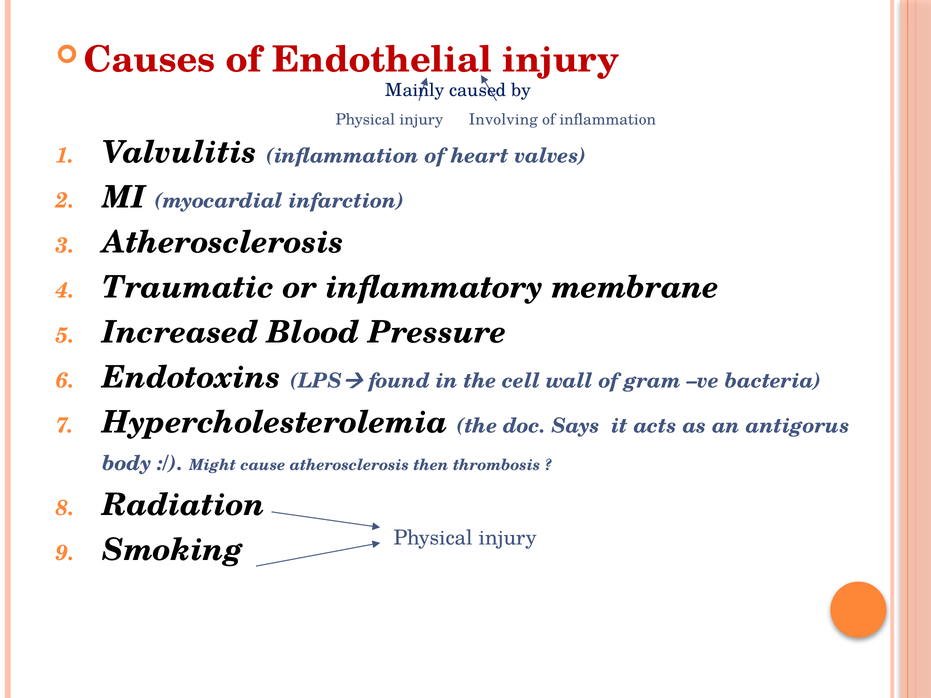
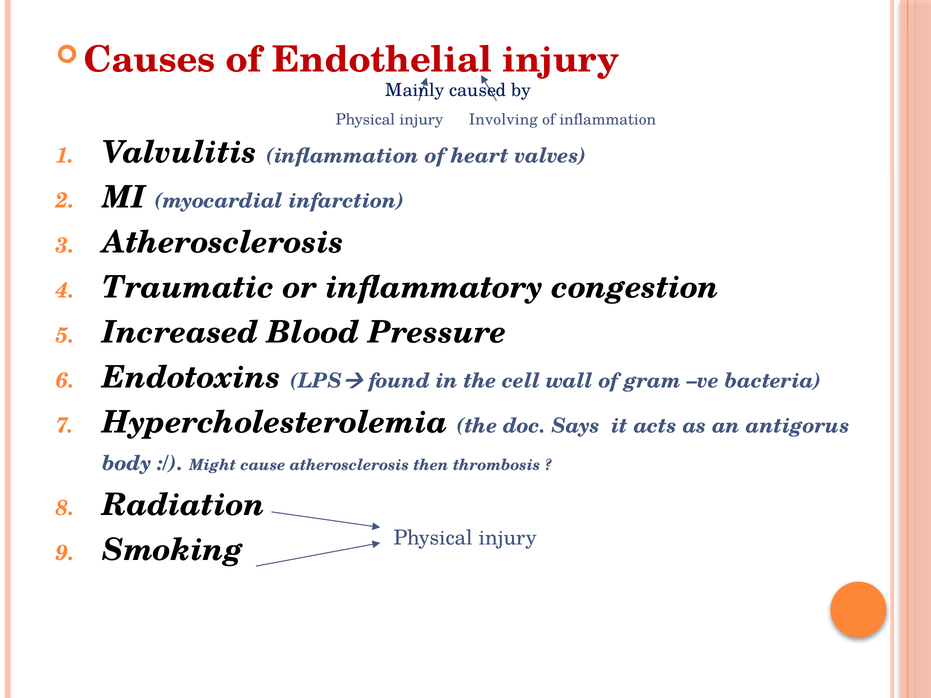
membrane: membrane -> congestion (635, 288)
